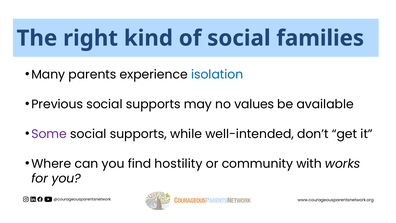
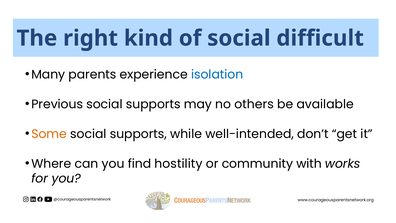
families: families -> difficult (320, 38)
values: values -> others (254, 104)
Some colour: purple -> orange (49, 134)
